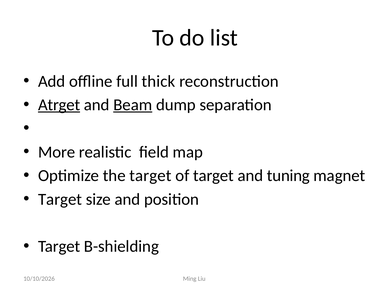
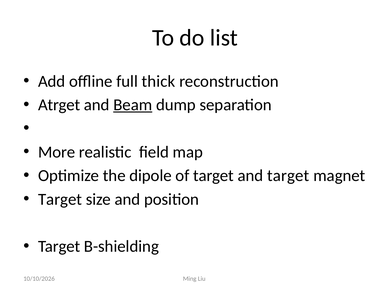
Atrget underline: present -> none (59, 105)
the target: target -> dipole (151, 176)
and tuning: tuning -> target (288, 176)
